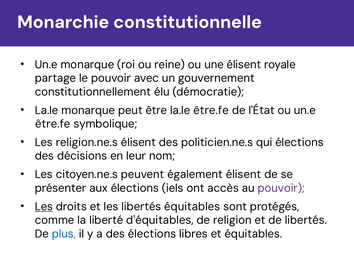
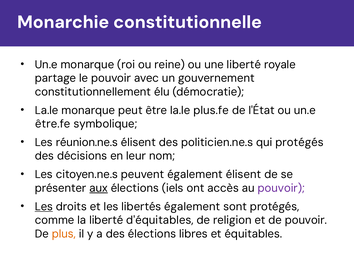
une élisent: élisent -> liberté (244, 64)
la.le être.fe: être.fe -> plus.fe (211, 110)
religion.ne.s: religion.ne.s -> réunion.ne.s (87, 142)
qui élections: élections -> protégés (299, 142)
aux underline: none -> present (99, 188)
libertés équitables: équitables -> également (192, 206)
de libertés: libertés -> pouvoir (306, 220)
plus colour: blue -> orange (64, 233)
